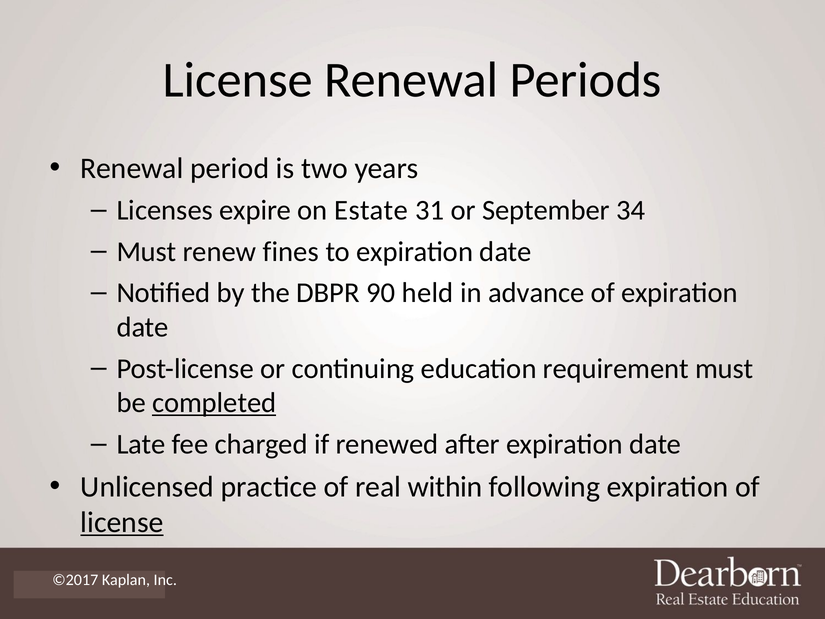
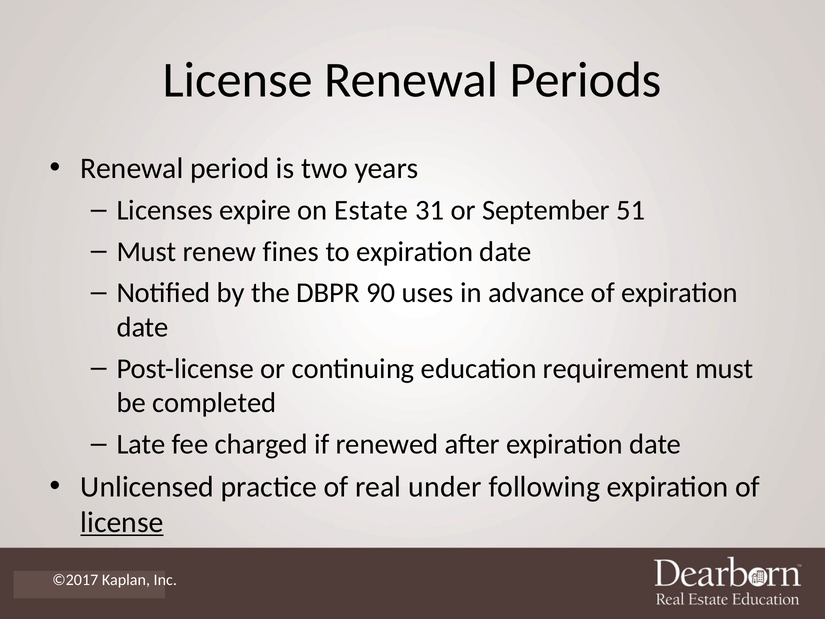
34: 34 -> 51 (631, 210)
held: held -> uses (428, 293)
completed underline: present -> none (214, 403)
within: within -> under (445, 487)
